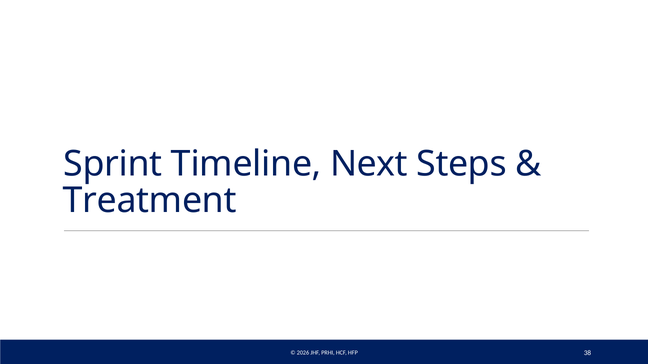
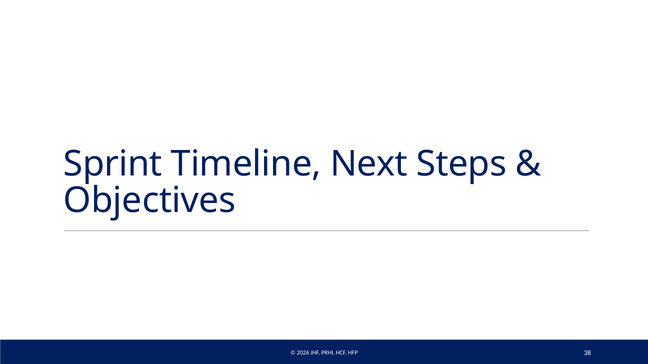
Treatment: Treatment -> Objectives (150, 201)
